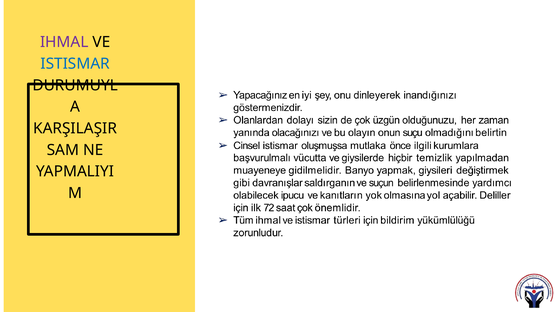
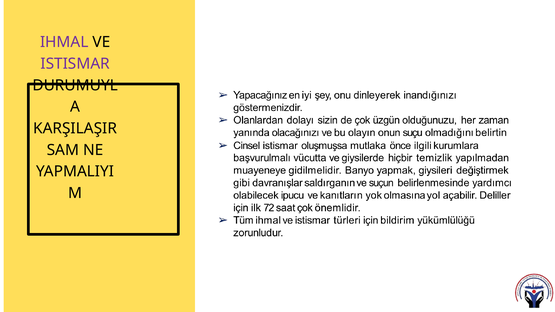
ISTISMAR colour: blue -> purple (75, 64)
